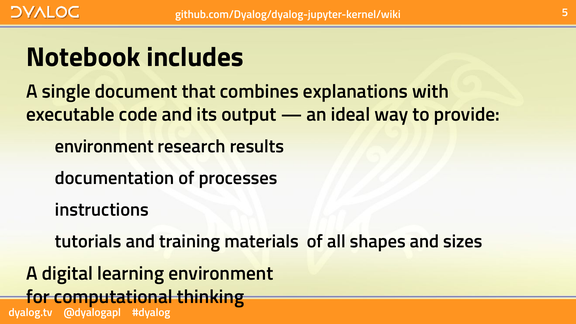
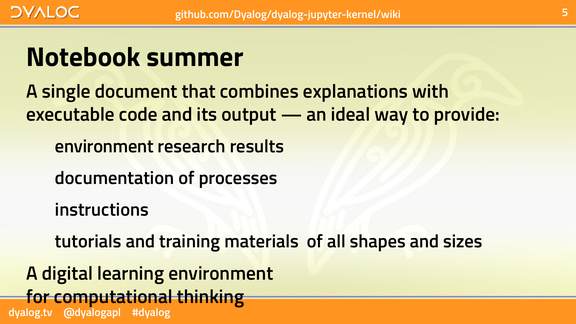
includes: includes -> summer (195, 57)
